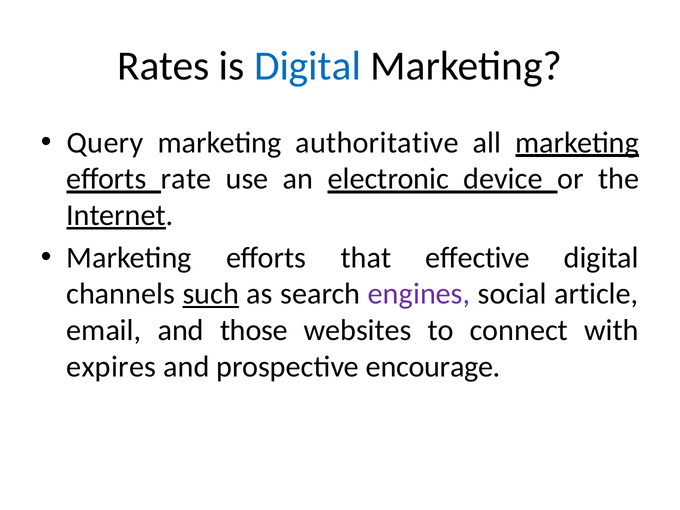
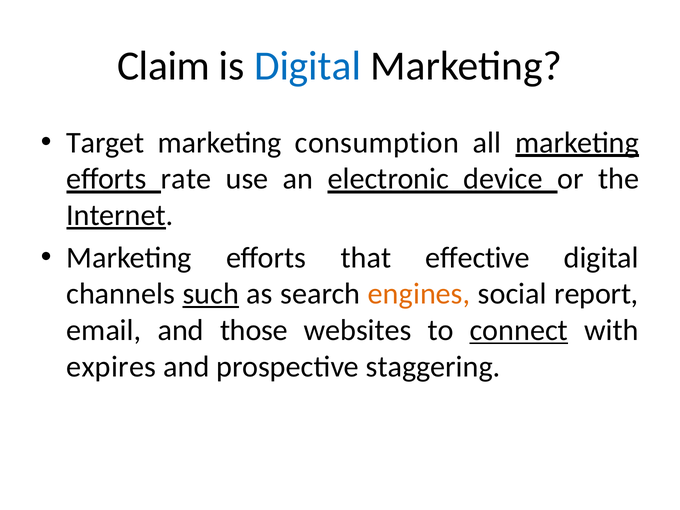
Rates: Rates -> Claim (164, 66)
Query: Query -> Target (105, 143)
authoritative: authoritative -> consumption (377, 143)
engines colour: purple -> orange (419, 294)
article: article -> report (596, 294)
connect underline: none -> present (519, 330)
encourage: encourage -> staggering (433, 367)
